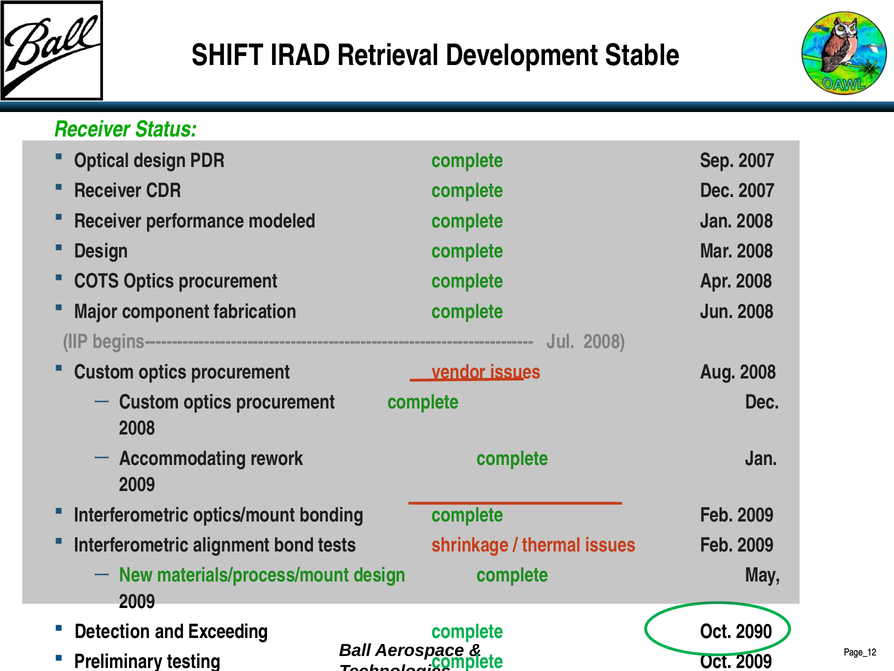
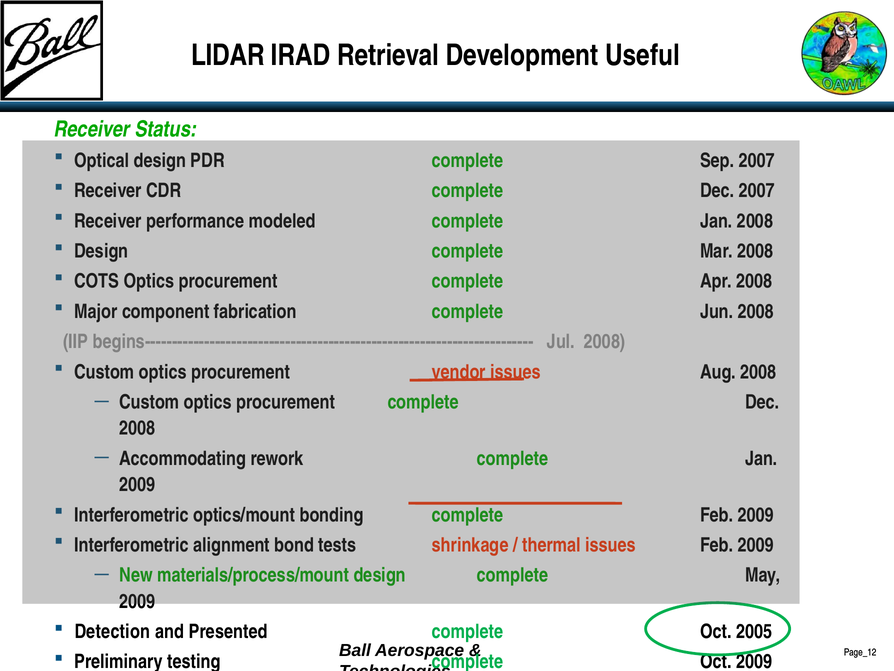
SHIFT: SHIFT -> LIDAR (228, 55)
Stable: Stable -> Useful (643, 55)
Exceeding: Exceeding -> Presented (228, 631)
2090: 2090 -> 2005 (754, 631)
